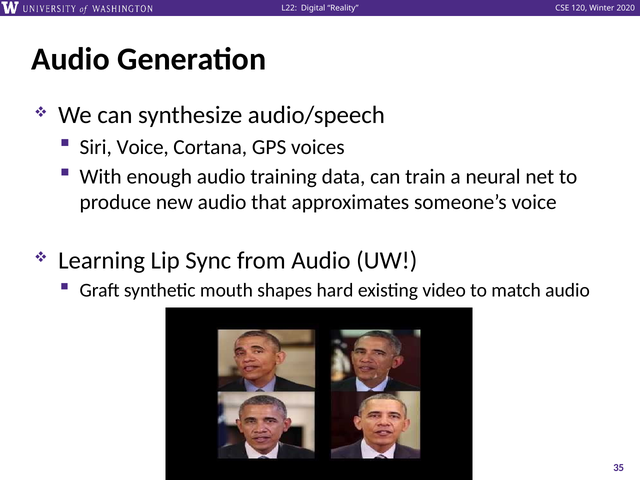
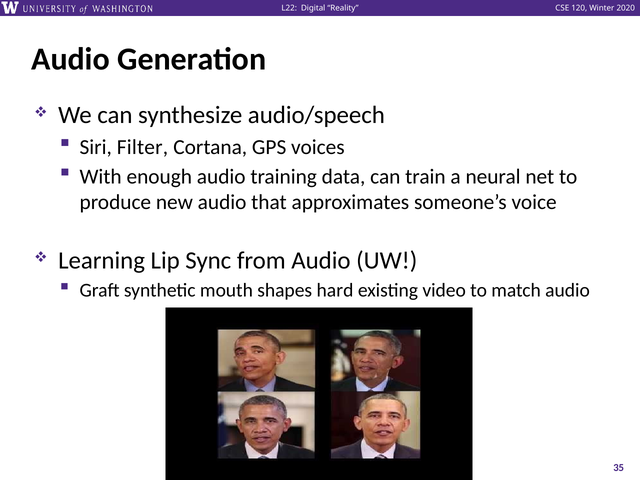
Siri Voice: Voice -> Filter (142, 147)
